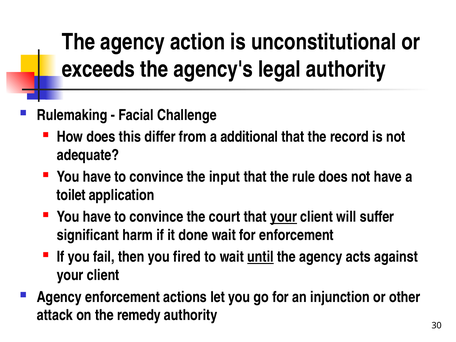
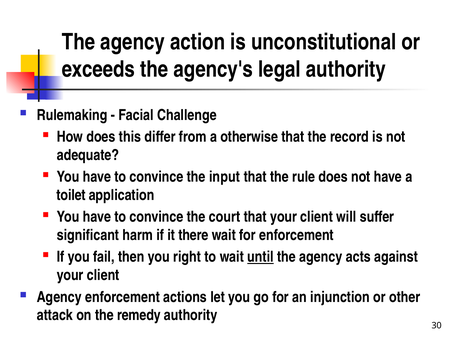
additional: additional -> otherwise (249, 137)
your underline: present -> none (284, 217)
done: done -> there (193, 235)
fired: fired -> right (187, 257)
